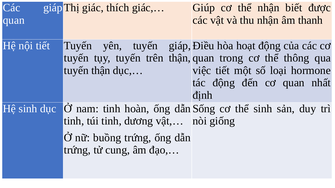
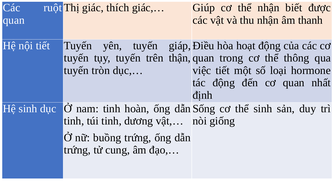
Các giáp: giáp -> ruột (53, 8)
tuyến thận: thận -> tròn (101, 71)
